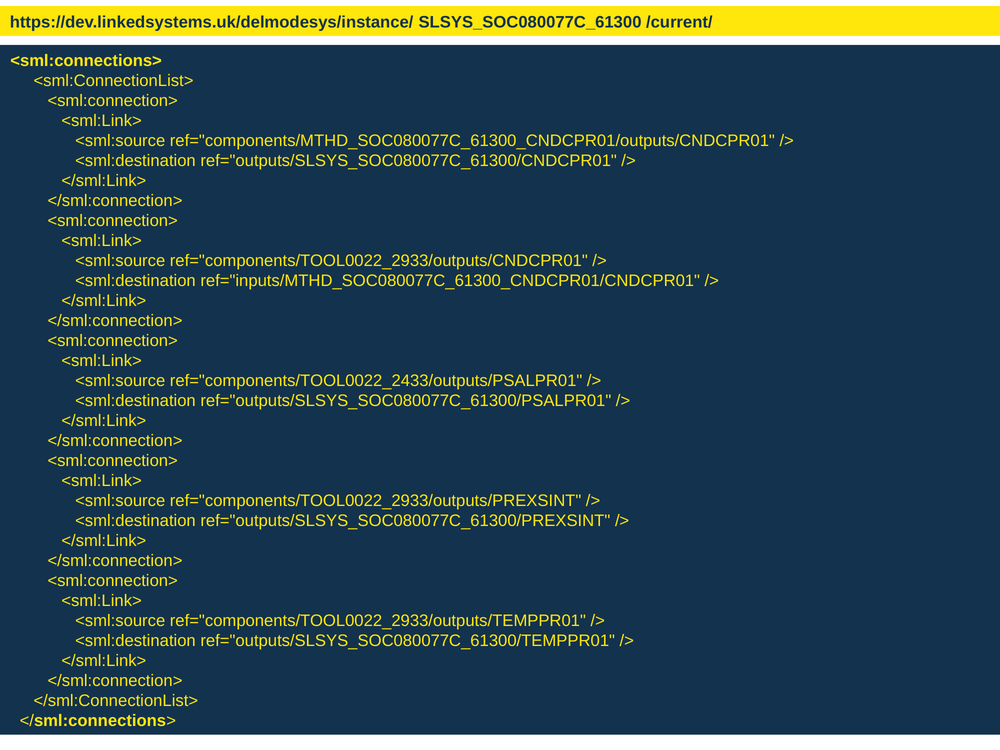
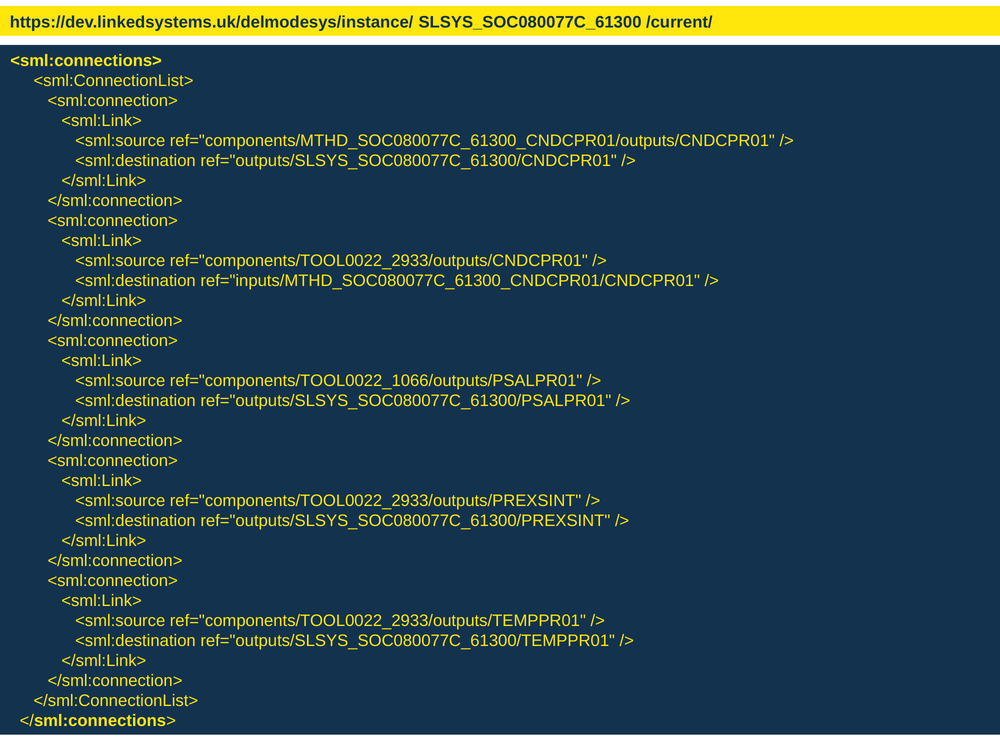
ref="components/TOOL0022_2433/outputs/PSALPR01: ref="components/TOOL0022_2433/outputs/PSALPR01 -> ref="components/TOOL0022_1066/outputs/PSALPR01 (376, 381)
